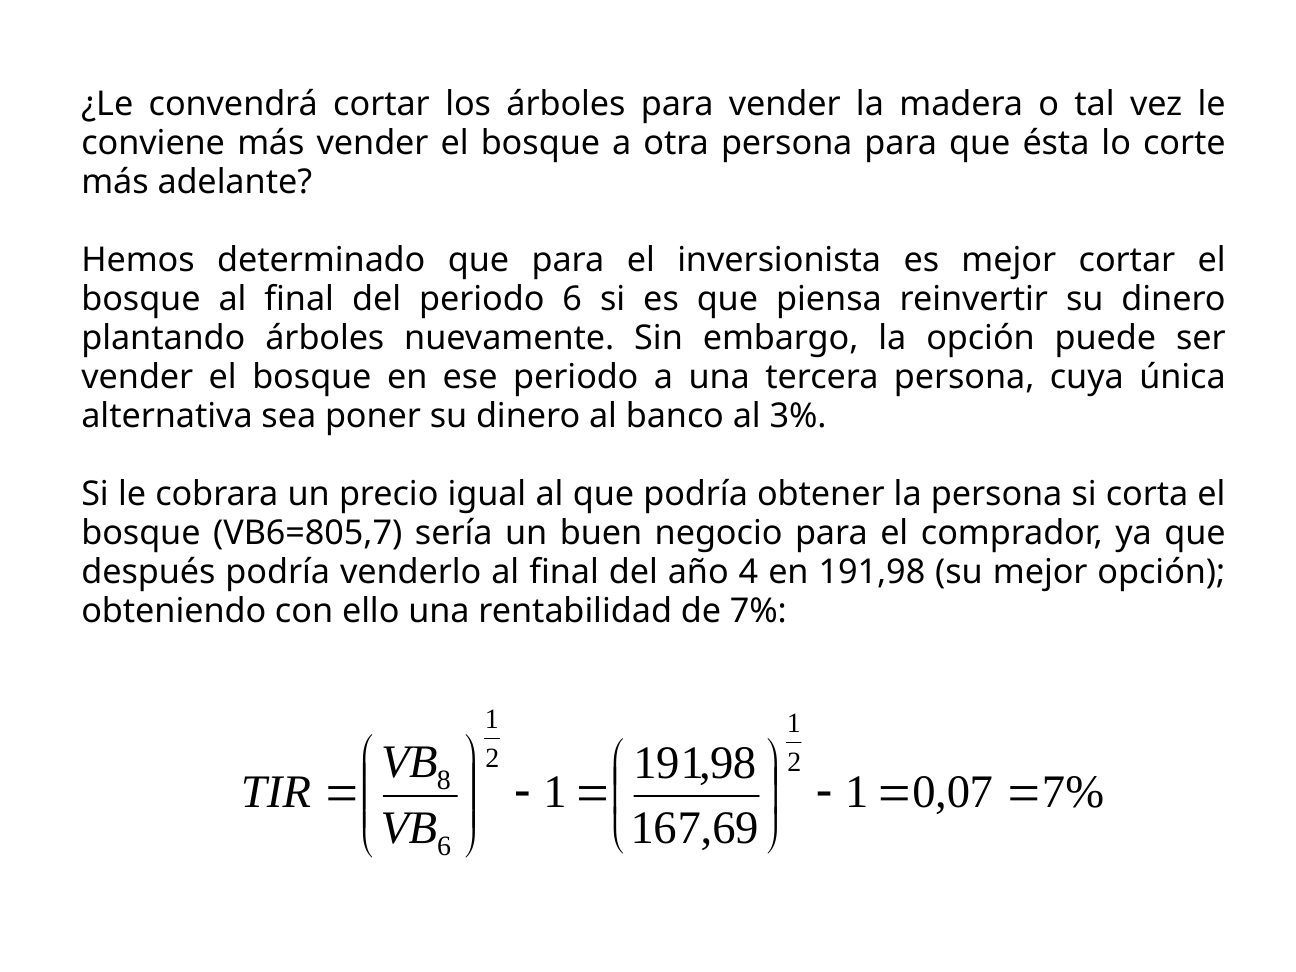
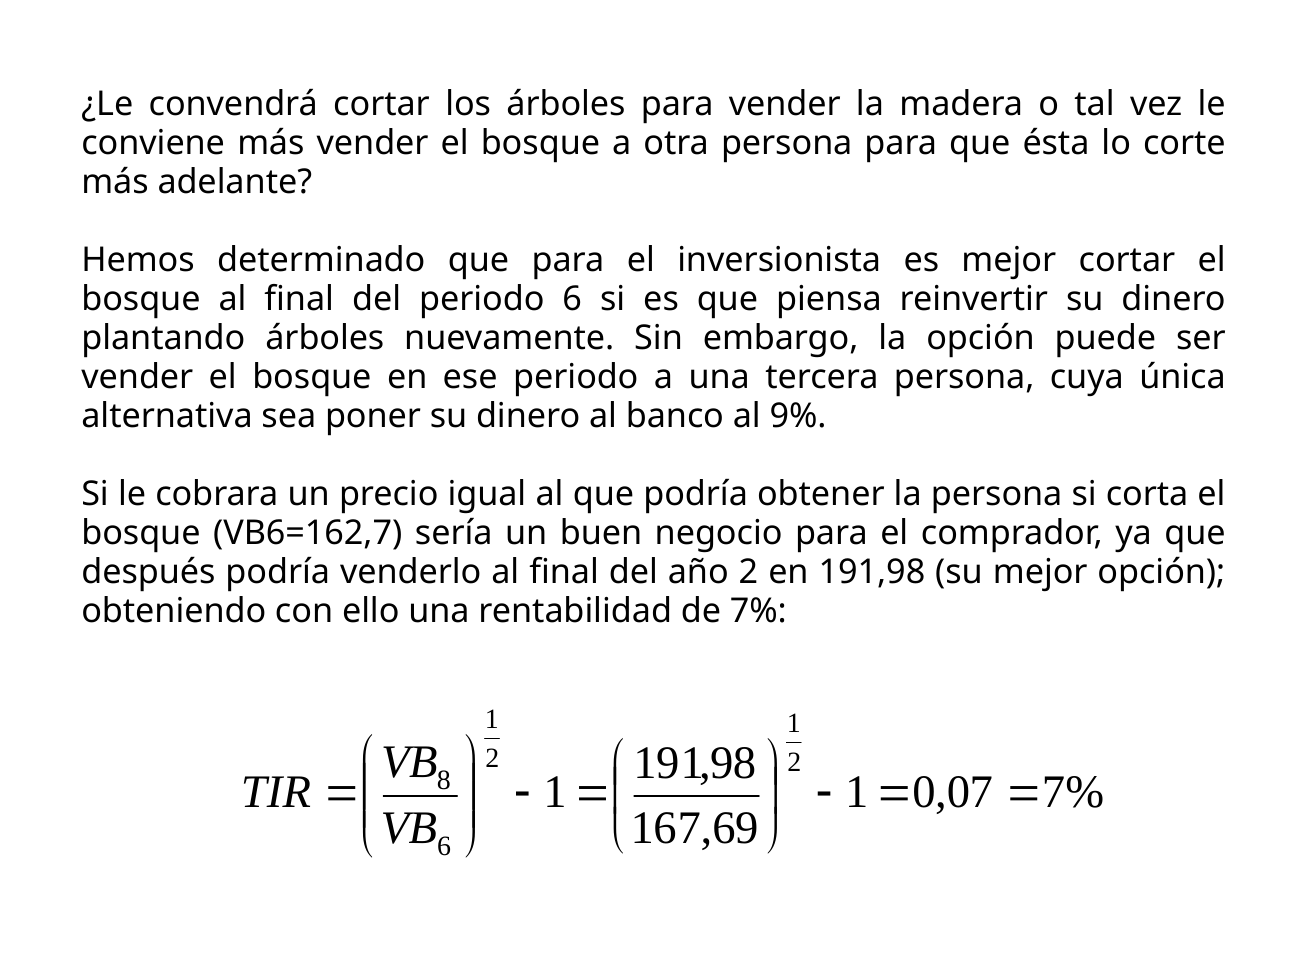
3%: 3% -> 9% (798, 416)
VB6=805,7: VB6=805,7 -> VB6=162,7 (308, 533)
año 4: 4 -> 2 (748, 572)
